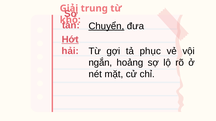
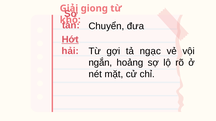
trung: trung -> giọng (94, 8)
Chuyển underline: present -> none (106, 26)
phục: phục -> ngạc (150, 51)
